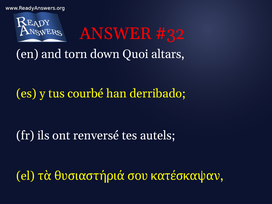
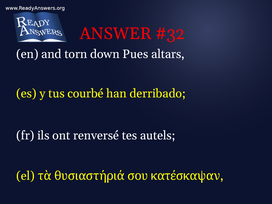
Quoi: Quoi -> Pues (135, 54)
